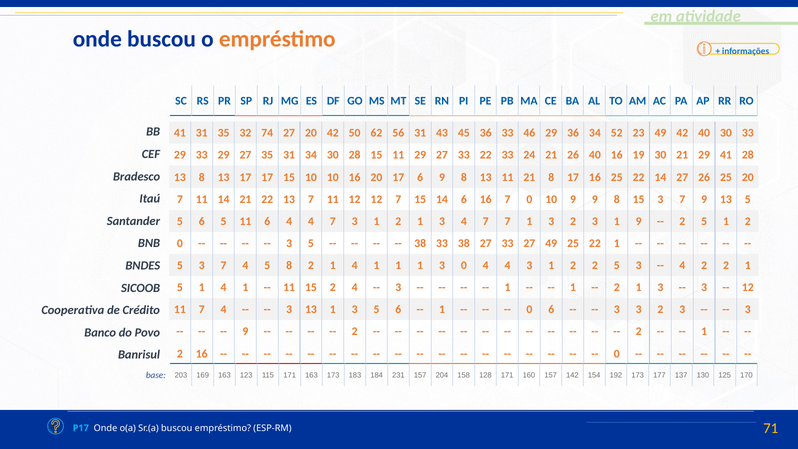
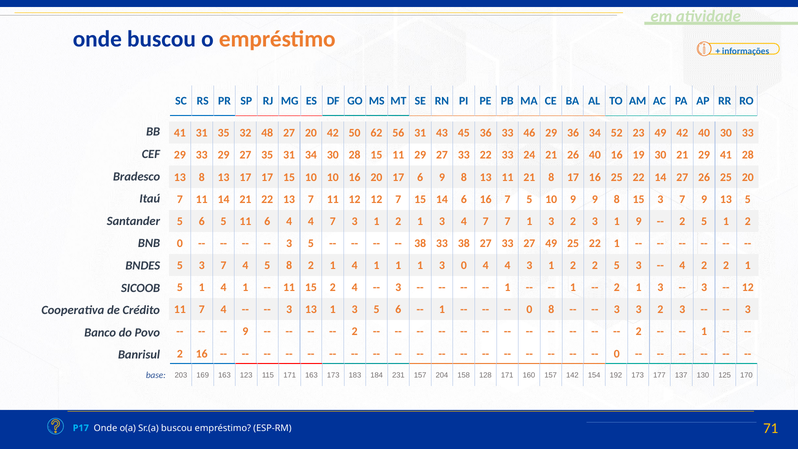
74: 74 -> 48 (267, 133)
7 0: 0 -> 5 (529, 199)
0 6: 6 -> 8 (551, 309)
